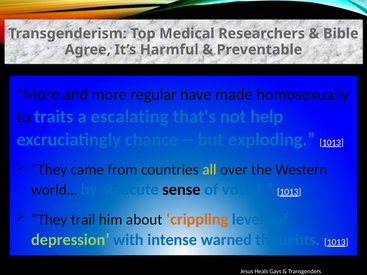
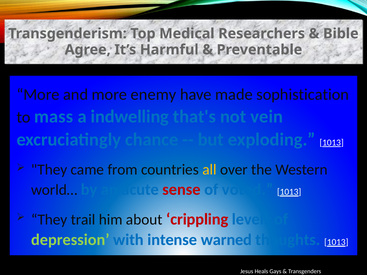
regular: regular -> enemy (153, 95)
homosexually: homosexually -> sophistication (303, 95)
traits: traits -> mass (54, 117)
escalating: escalating -> indwelling (130, 117)
help: help -> vein (267, 117)
sense colour: black -> red (182, 190)
crippling colour: orange -> red (197, 220)
